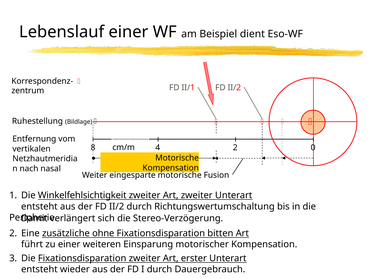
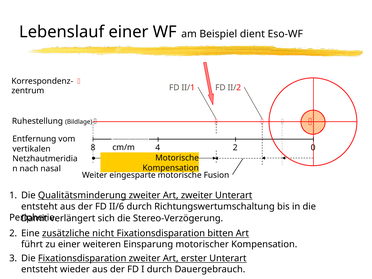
Winkelfehlsichtigkeit: Winkelfehlsichtigkeit -> Qualitätsminderung (82, 195)
der FD II/2: II/2 -> II/6 (117, 206)
ohne: ohne -> nicht (103, 233)
